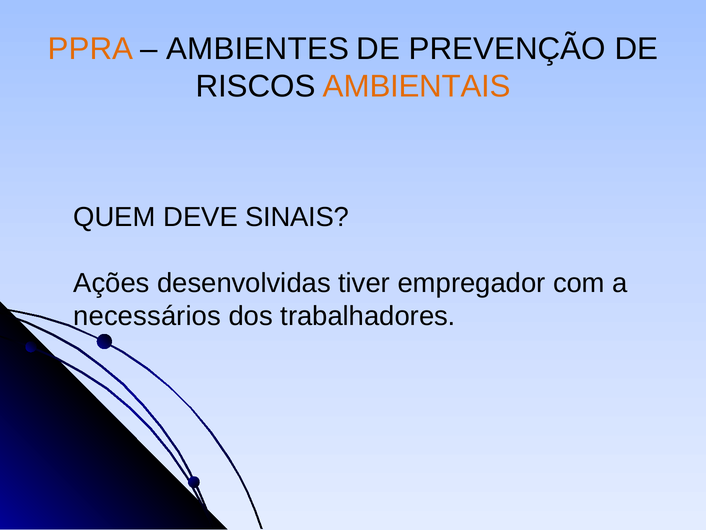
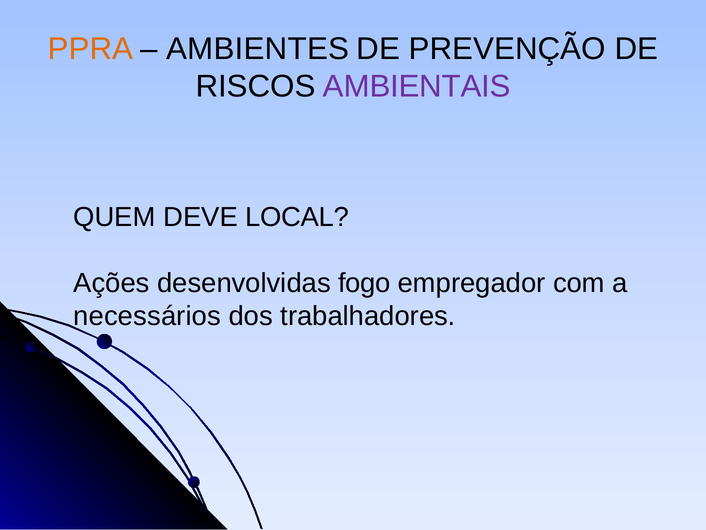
AMBIENTAIS colour: orange -> purple (417, 86)
SINAIS: SINAIS -> LOCAL (297, 217)
tiver: tiver -> fogo (364, 283)
